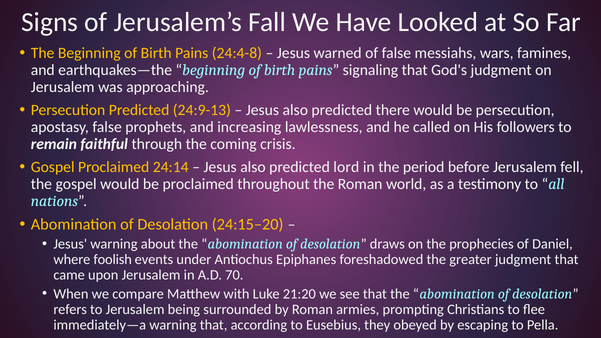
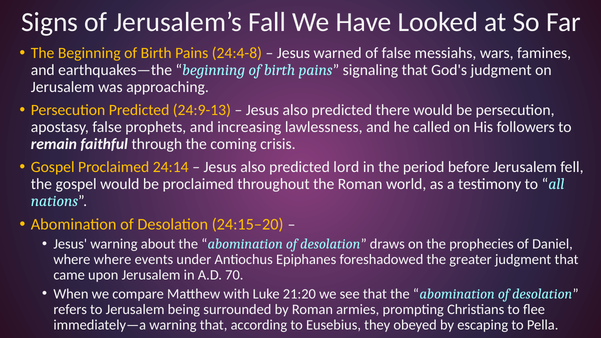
where foolish: foolish -> where (112, 260)
